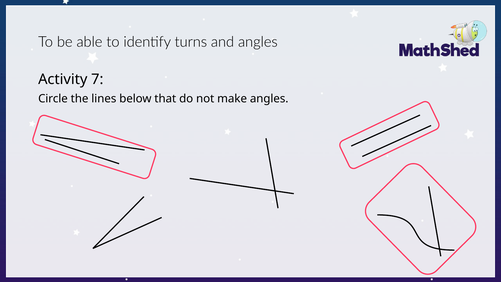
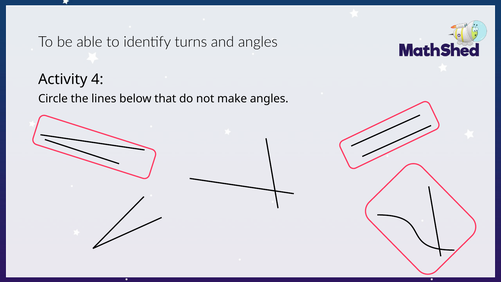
7: 7 -> 4 (97, 79)
